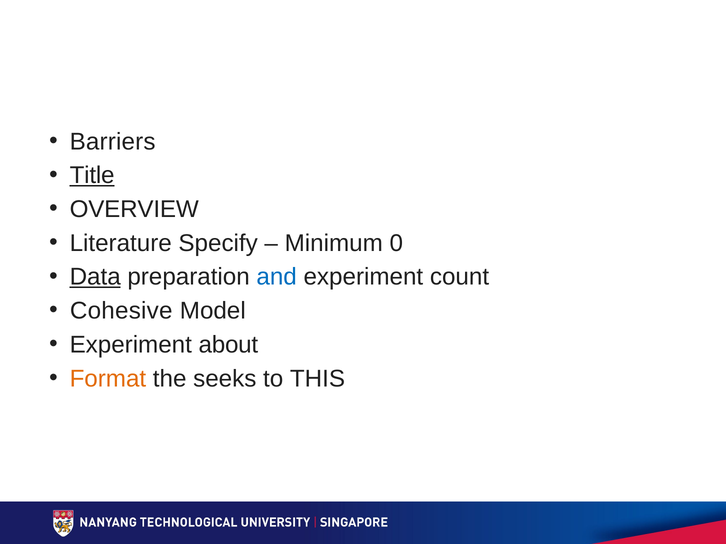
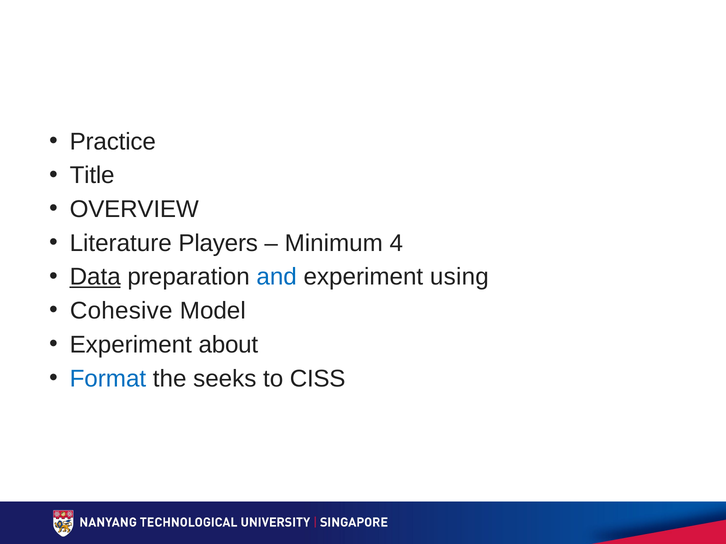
Barriers: Barriers -> Practice (113, 142)
Title underline: present -> none (92, 176)
Specify: Specify -> Players (218, 243)
0: 0 -> 4 (396, 243)
count: count -> using (459, 277)
Format colour: orange -> blue (108, 379)
THIS: THIS -> CISS (318, 379)
